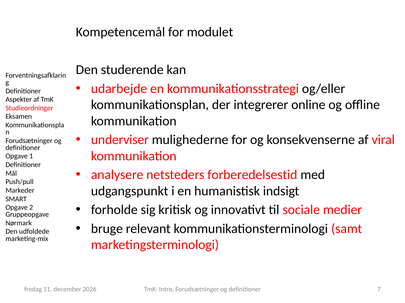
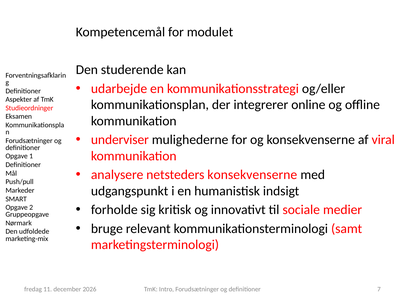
netsteders forberedelsestid: forberedelsestid -> konsekvenserne (252, 175)
